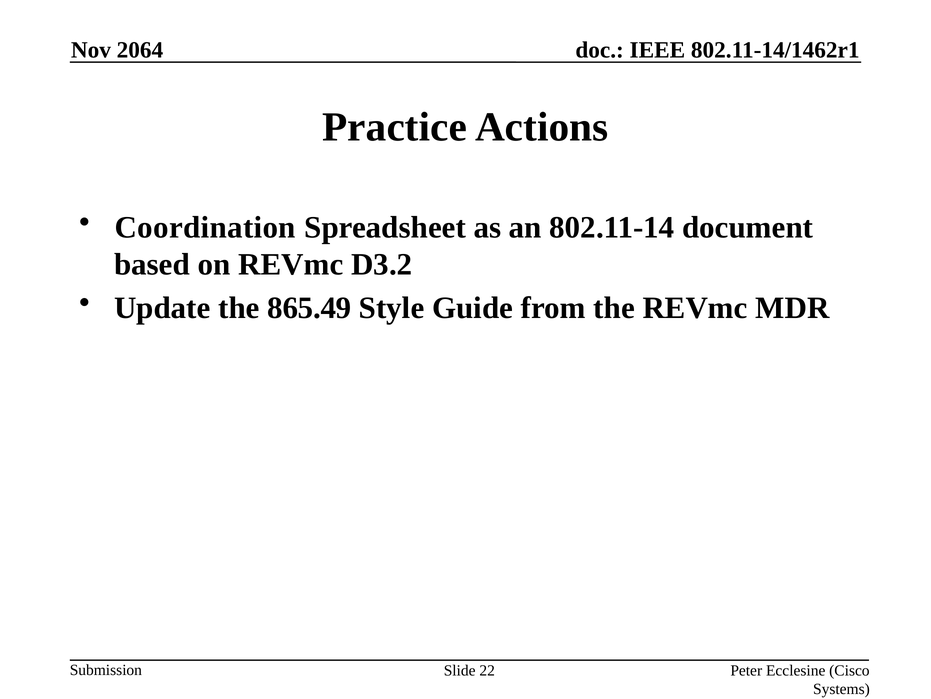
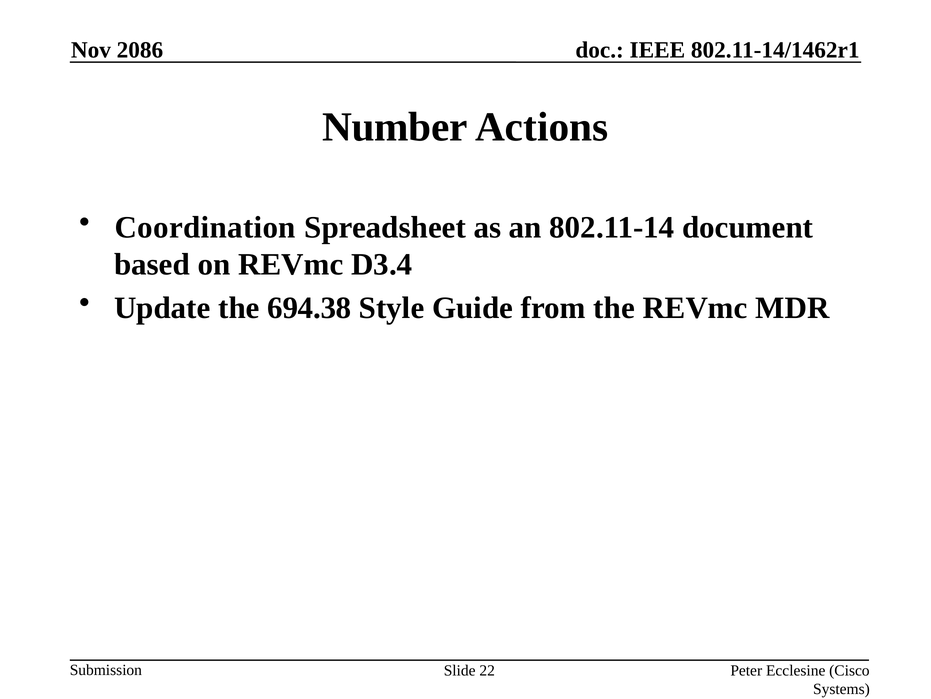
2064: 2064 -> 2086 (140, 50)
Practice: Practice -> Number (395, 127)
D3.2: D3.2 -> D3.4 (382, 264)
865.49: 865.49 -> 694.38 (309, 308)
